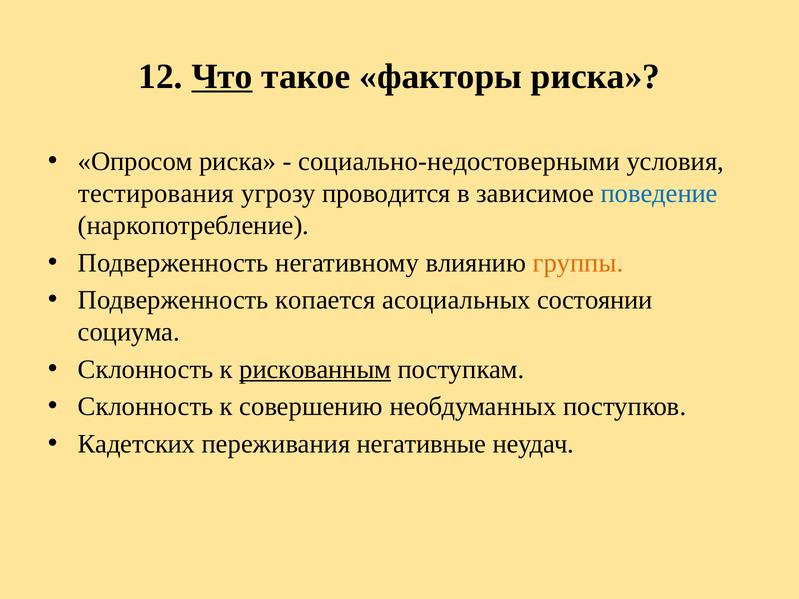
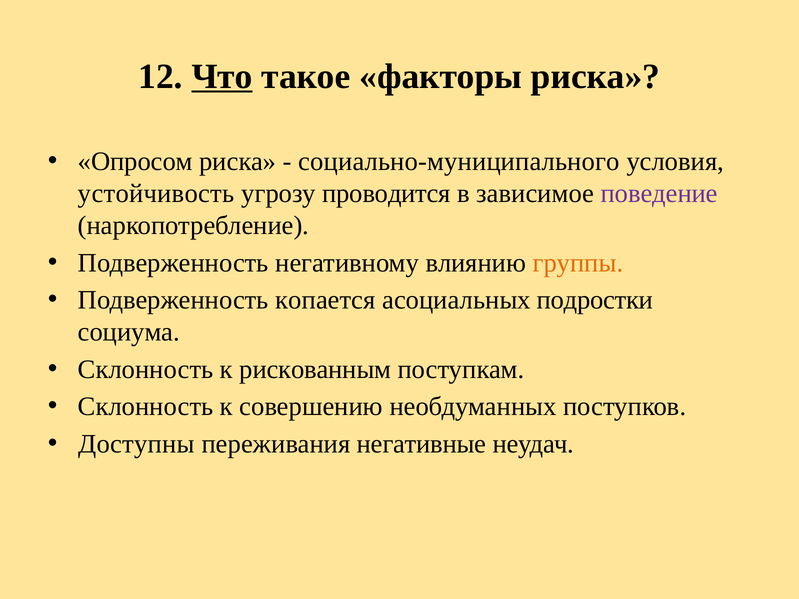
социально-недостоверными: социально-недостоверными -> социально-муниципального (459, 162)
тестирования: тестирования -> устойчивость (156, 194)
поведение colour: blue -> purple (659, 194)
состоянии: состоянии -> подростки (595, 300)
рискованным underline: present -> none (315, 369)
Кадетских: Кадетских -> Доступны (136, 444)
